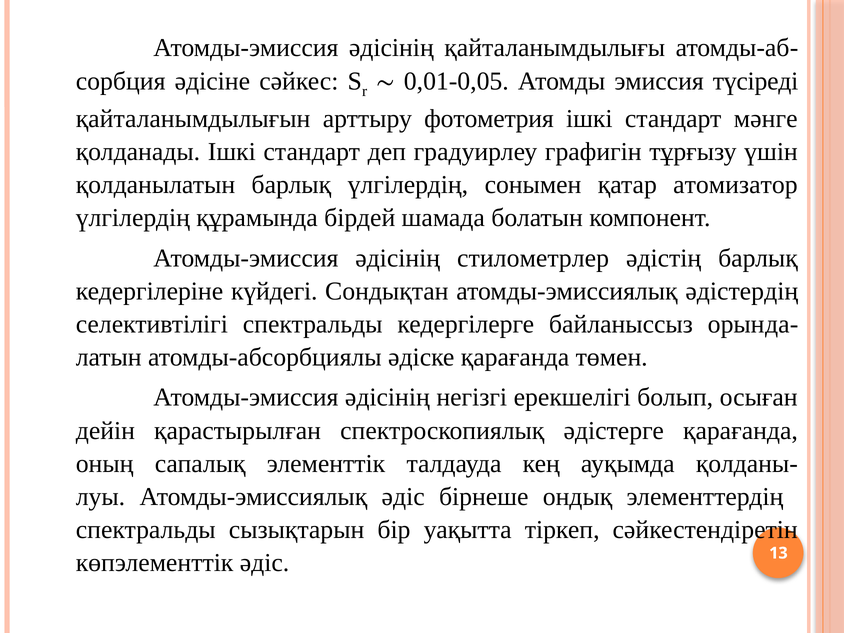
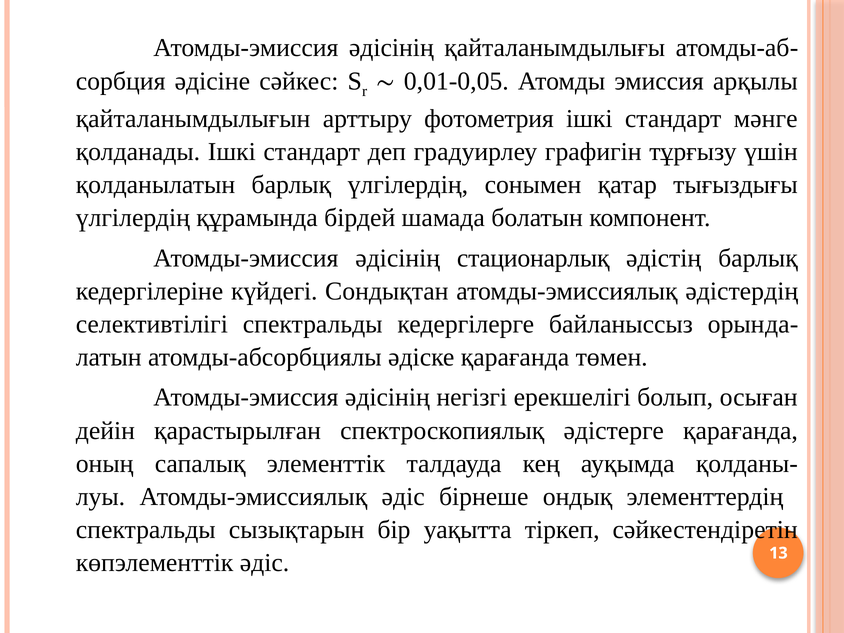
түсіреді: түсіреді -> арқылы (755, 81)
атомизатор: атомизатор -> тығыздығы (736, 185)
стилометрлер: стилометрлер -> стационарлық (533, 258)
